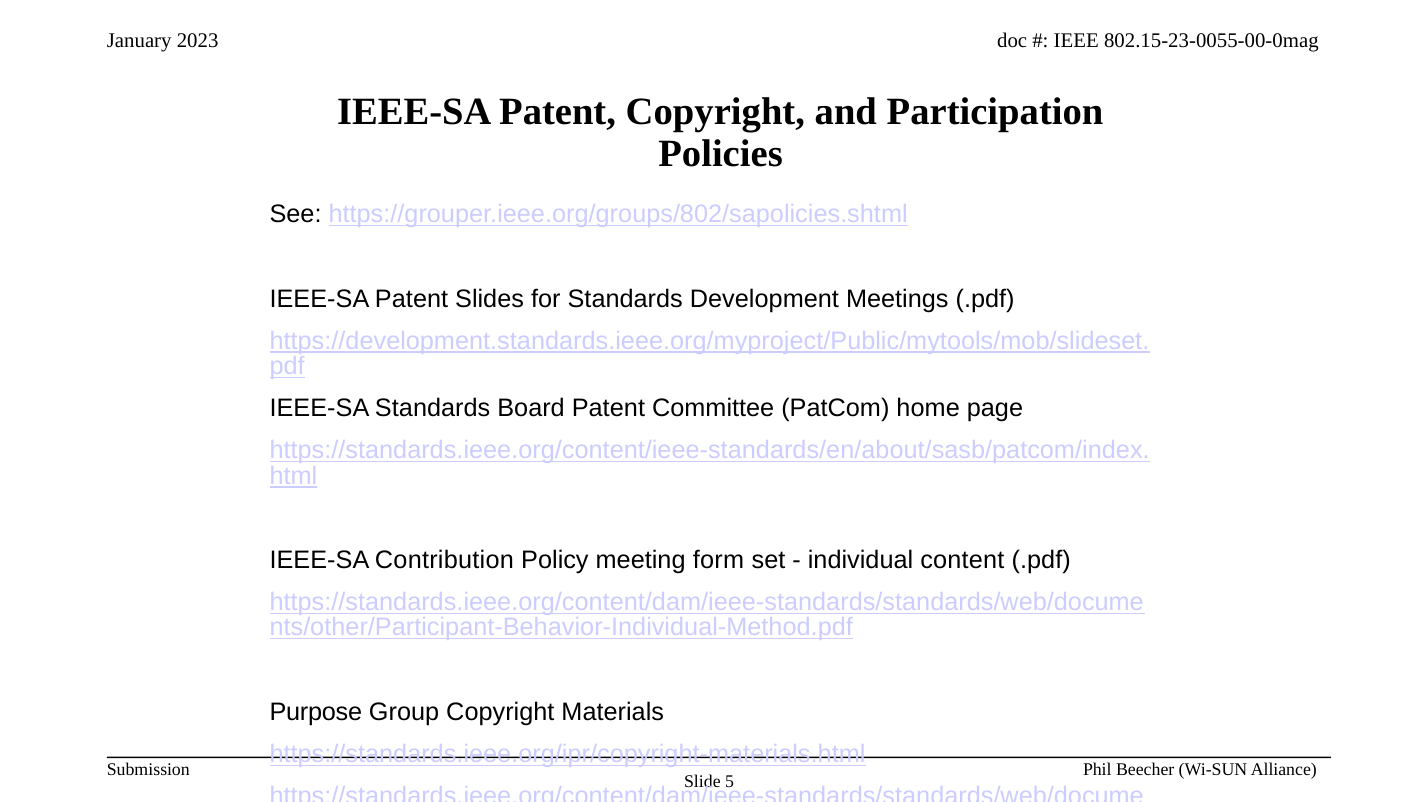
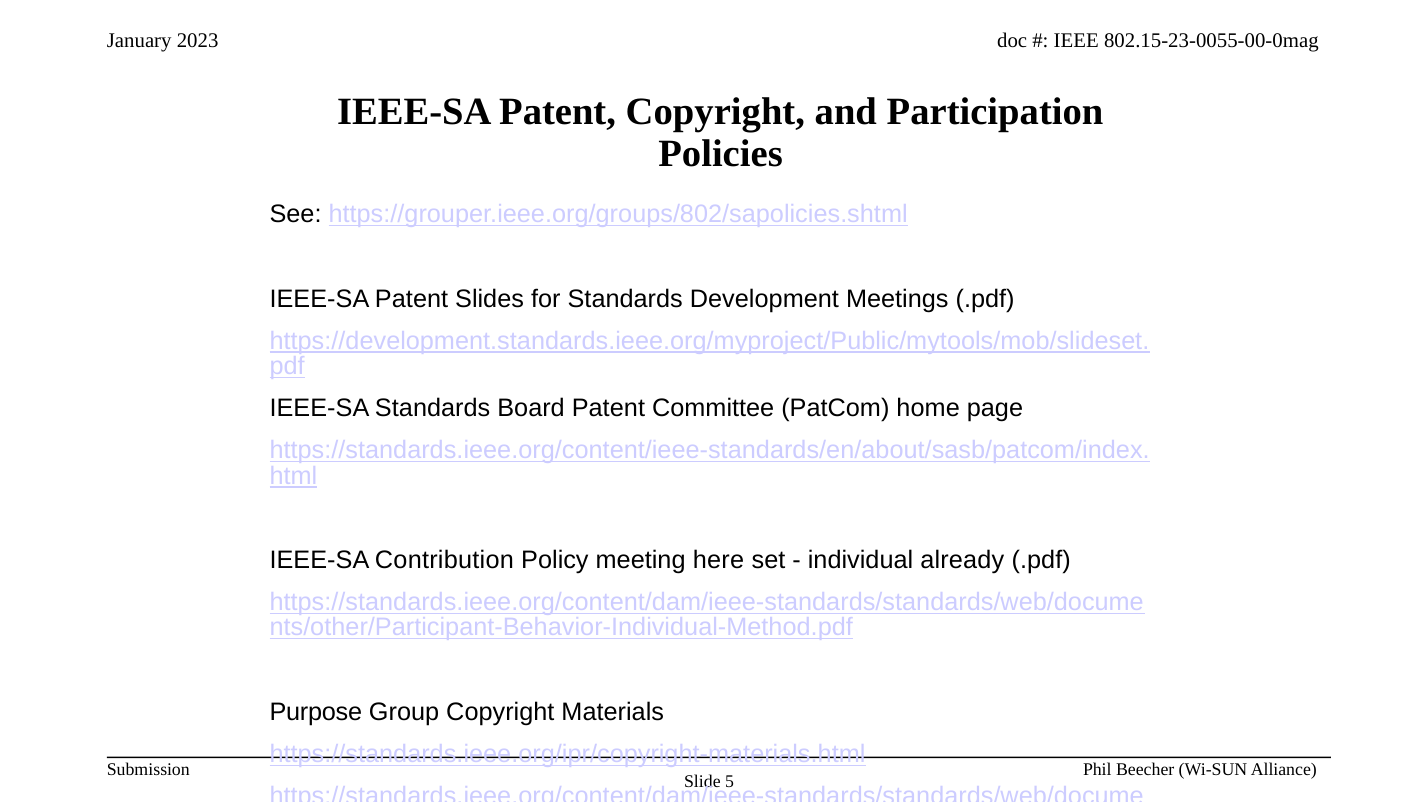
form: form -> here (718, 560)
content: content -> already (962, 560)
